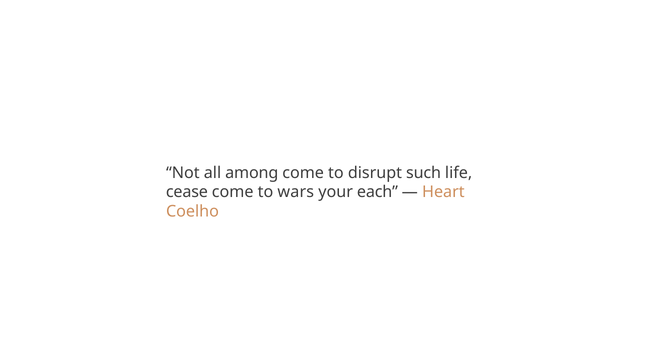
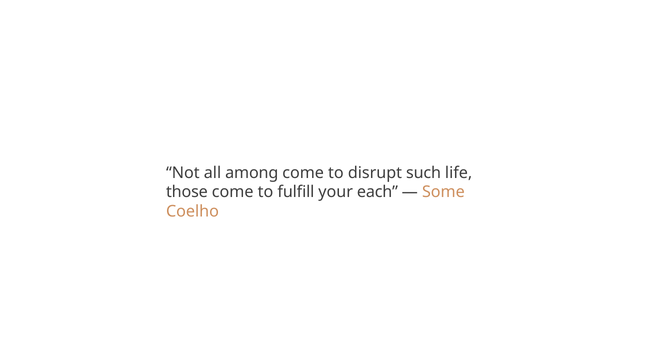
cease: cease -> those (187, 192)
wars: wars -> fulfill (296, 192)
Heart: Heart -> Some (443, 192)
